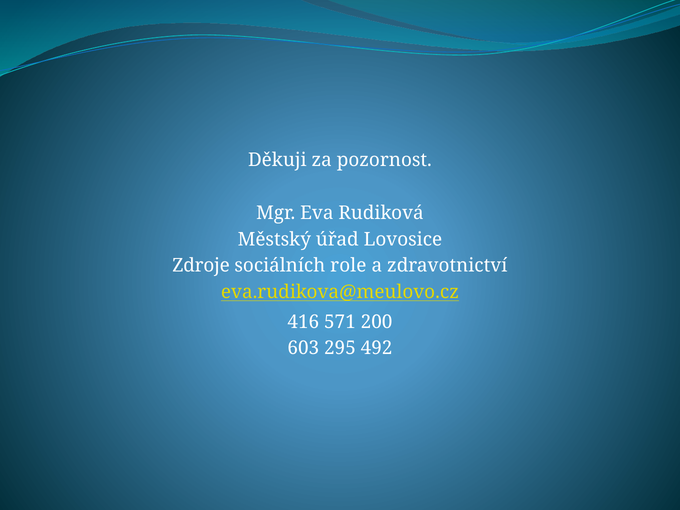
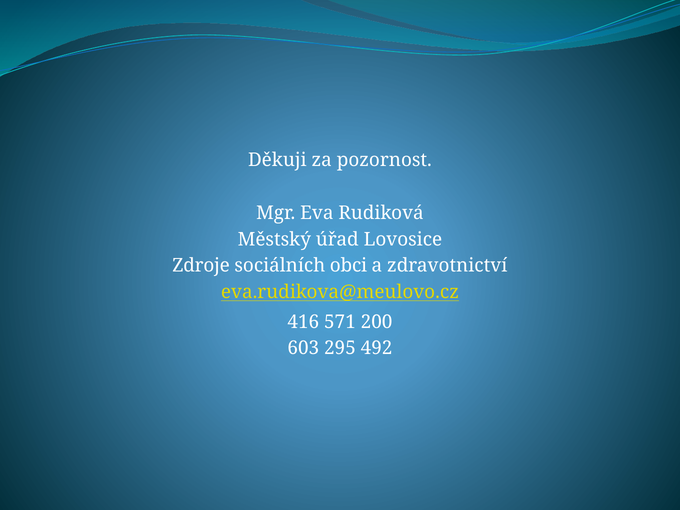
role: role -> obci (349, 266)
